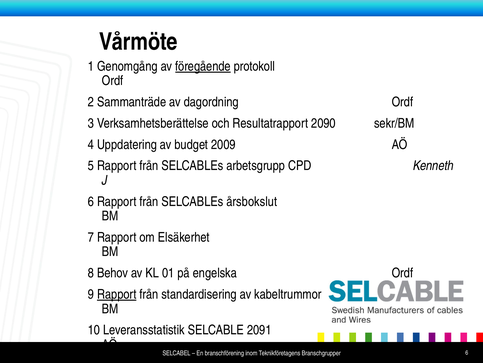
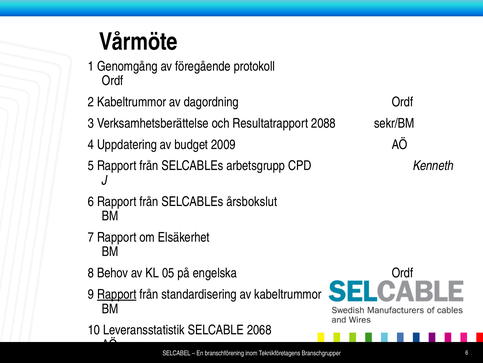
föregående underline: present -> none (203, 66)
2 Sammanträde: Sammanträde -> Kabeltrummor (132, 102)
2090: 2090 -> 2088 (323, 123)
01: 01 -> 05 (168, 273)
2091: 2091 -> 2068 (259, 329)
